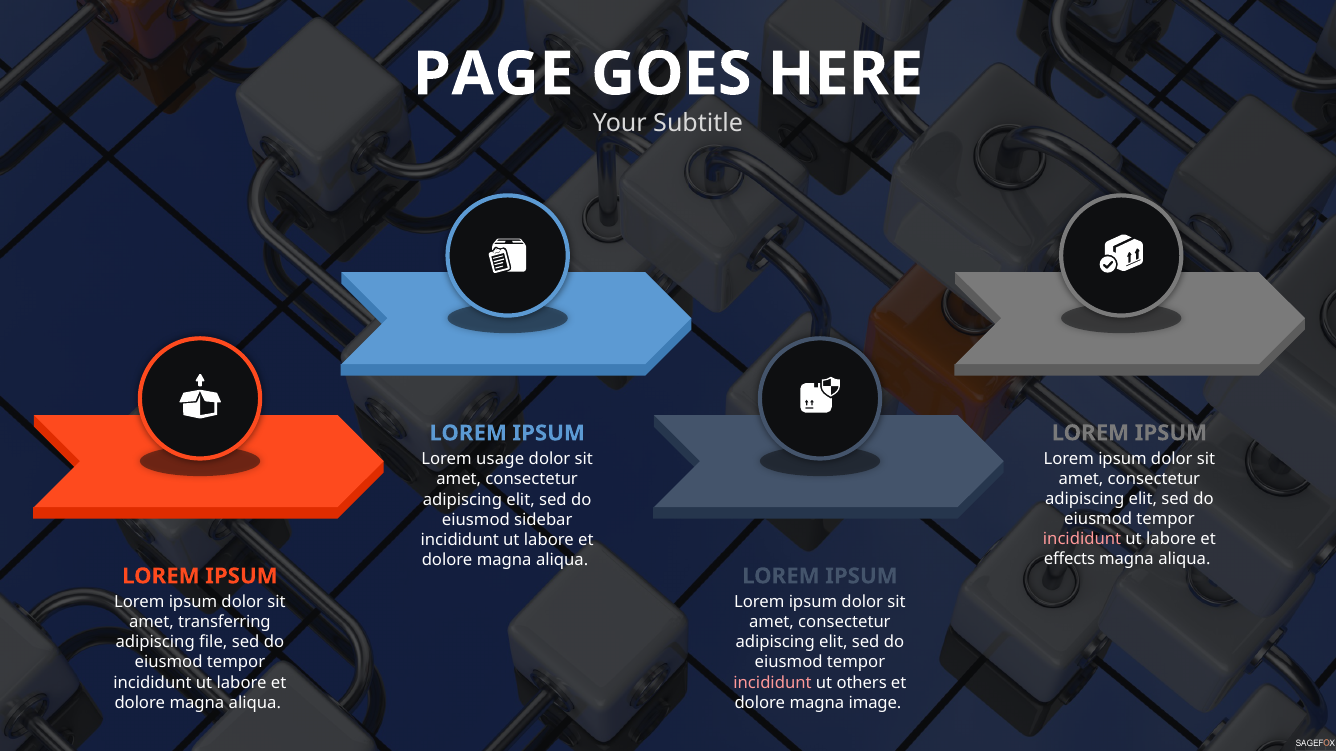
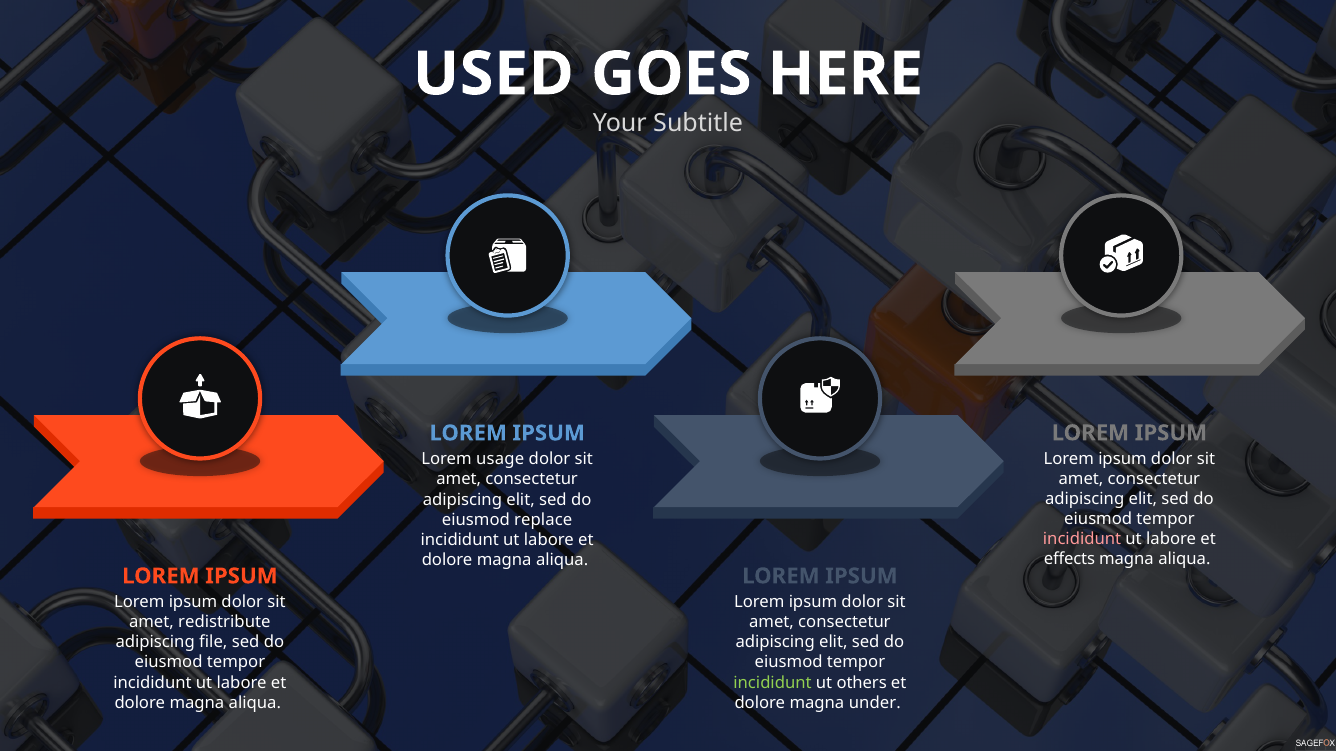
PAGE: PAGE -> USED (493, 74)
sidebar: sidebar -> replace (543, 520)
transferring: transferring -> redistribute (224, 623)
incididunt colour: pink -> light green (773, 683)
image: image -> under (875, 703)
